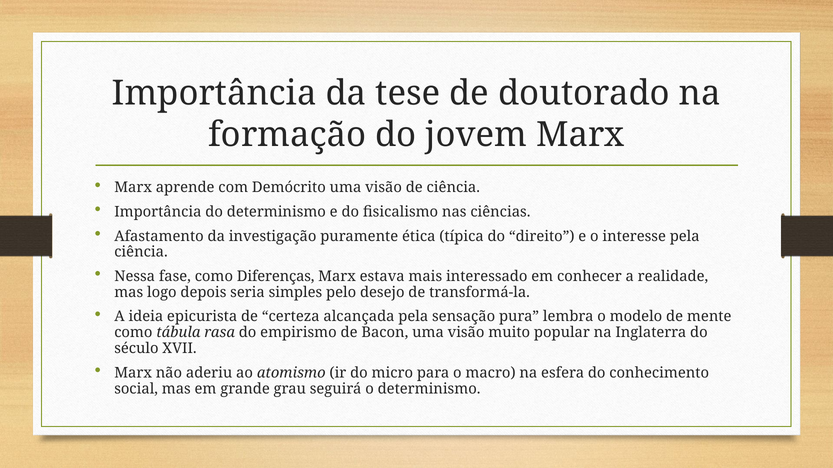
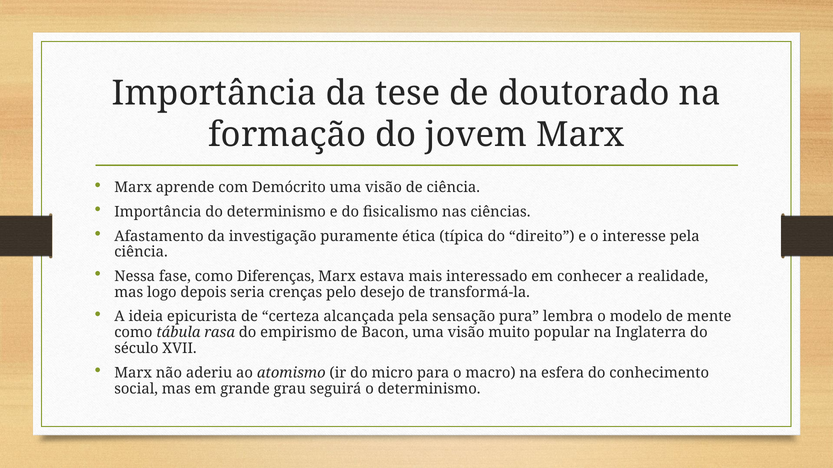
simples: simples -> crenças (295, 293)
